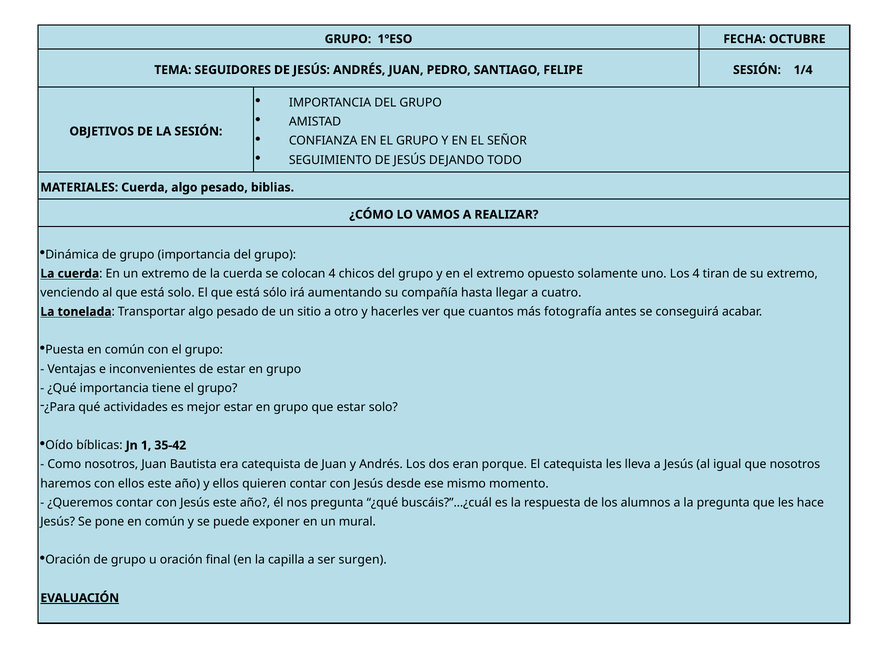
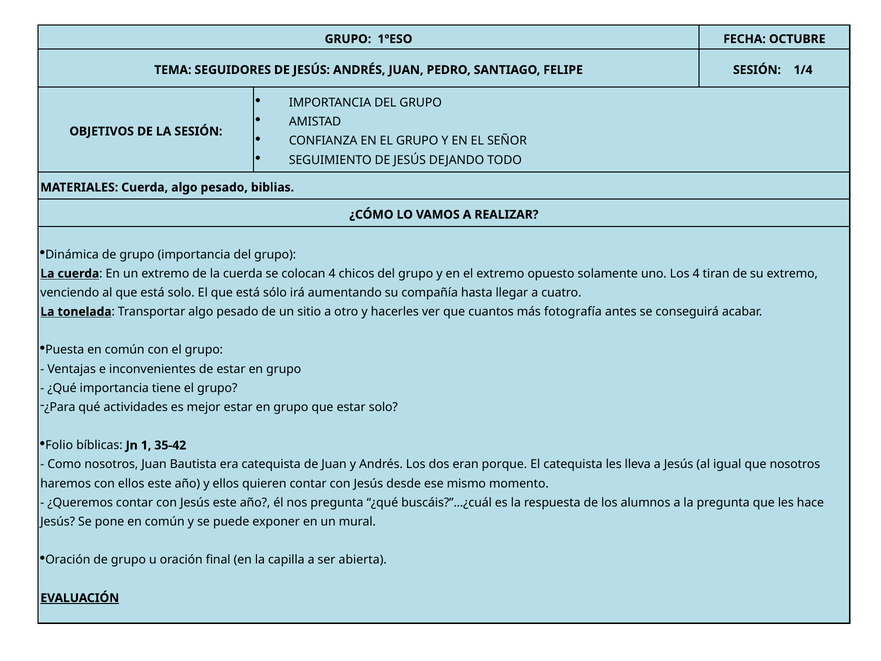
Oído: Oído -> Folio (59, 445)
surgen: surgen -> abierta (363, 560)
